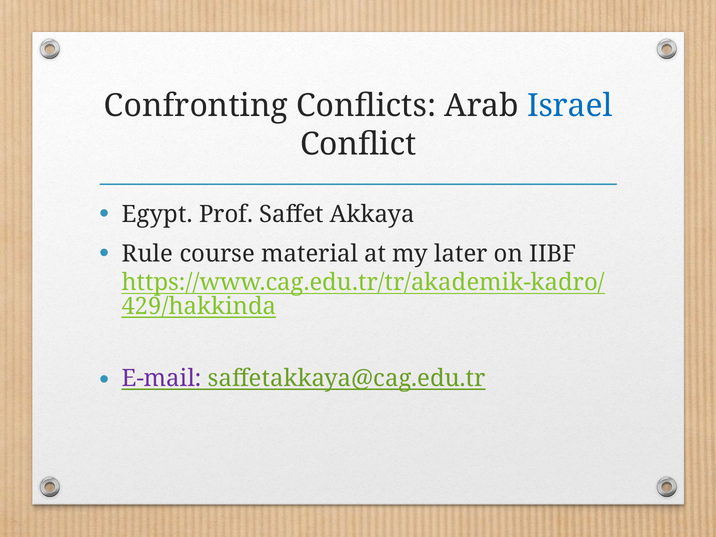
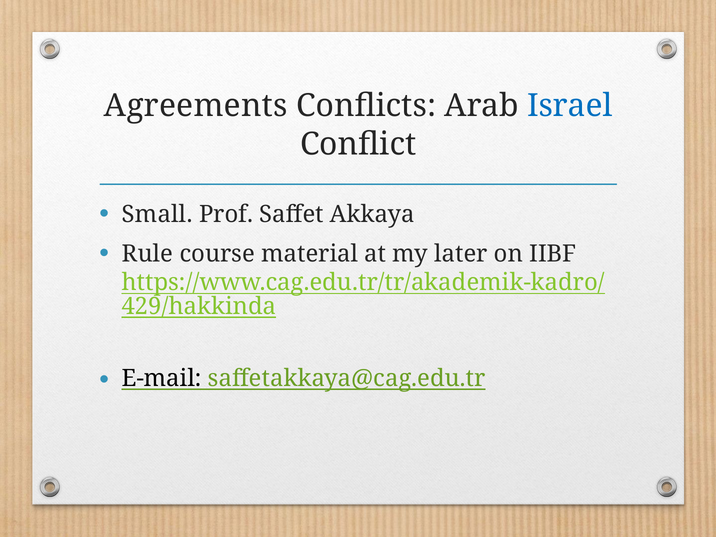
Confronting: Confronting -> Agreements (196, 106)
Egypt: Egypt -> Small (157, 215)
E-mail colour: purple -> black (162, 378)
